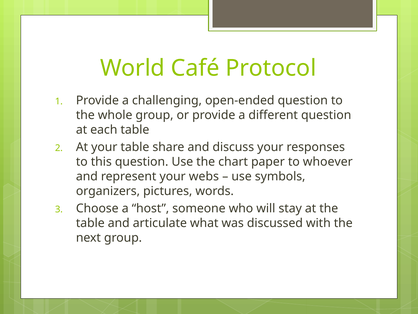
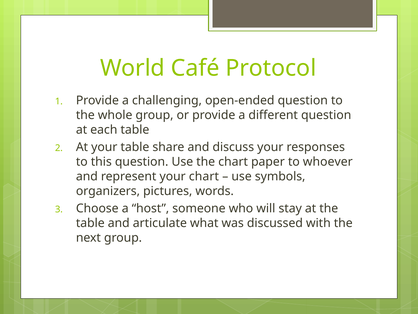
your webs: webs -> chart (204, 176)
